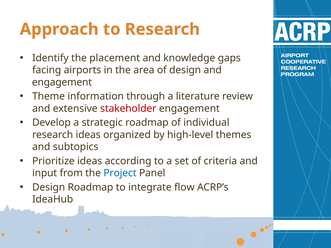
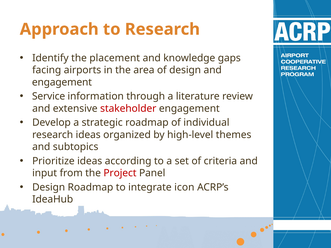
Theme: Theme -> Service (49, 96)
Project colour: blue -> red (120, 173)
flow: flow -> icon (184, 187)
